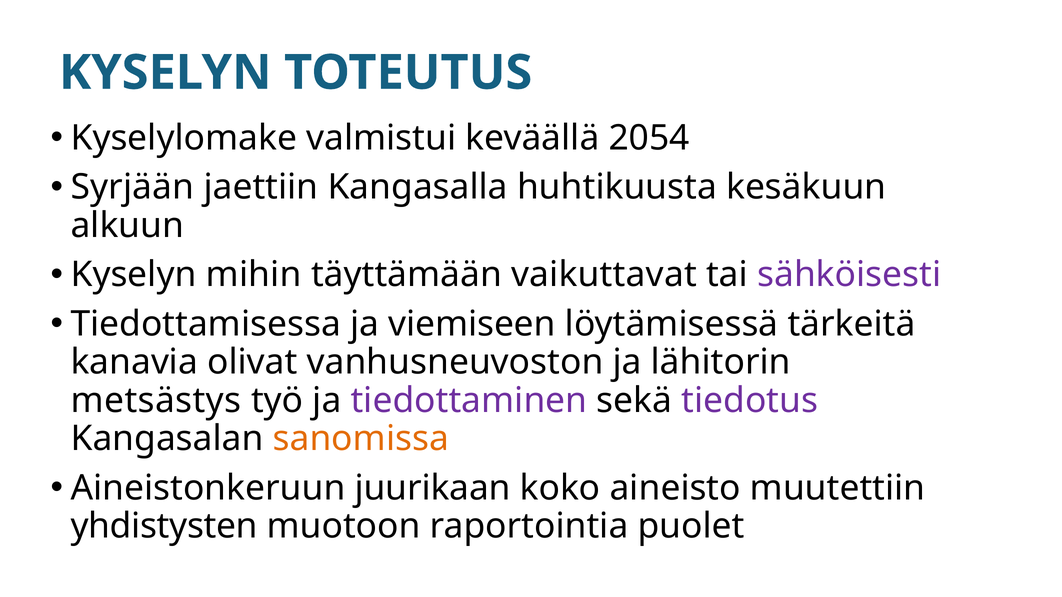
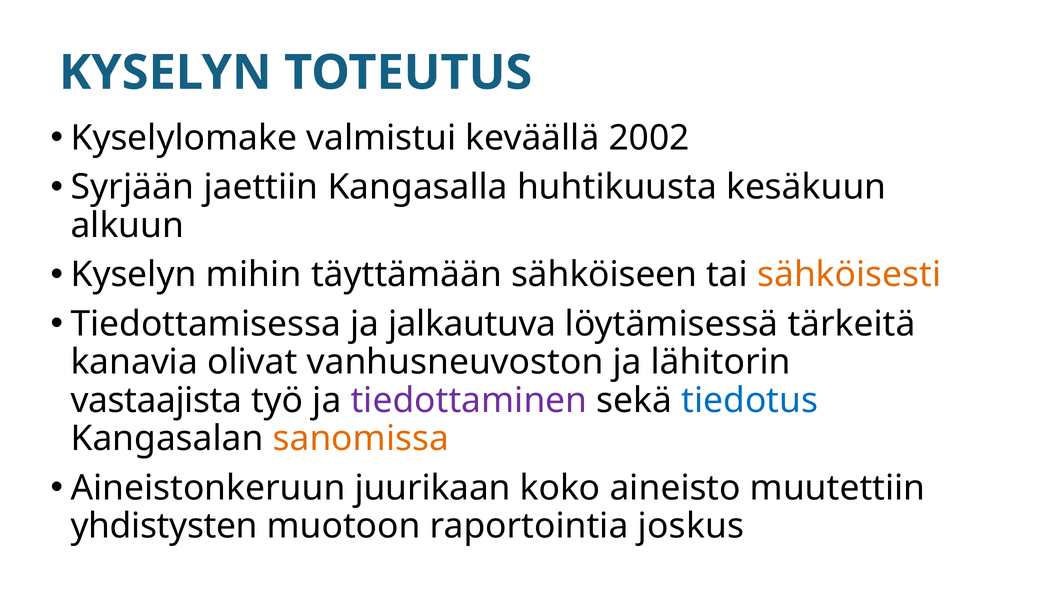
2054: 2054 -> 2002 (649, 138)
vaikuttavat: vaikuttavat -> sähköiseen (604, 275)
sähköisesti colour: purple -> orange (849, 275)
viemiseen: viemiseen -> jalkautuva (472, 324)
metsästys: metsästys -> vastaajista (156, 401)
tiedotus colour: purple -> blue (750, 401)
puolet: puolet -> joskus (691, 527)
